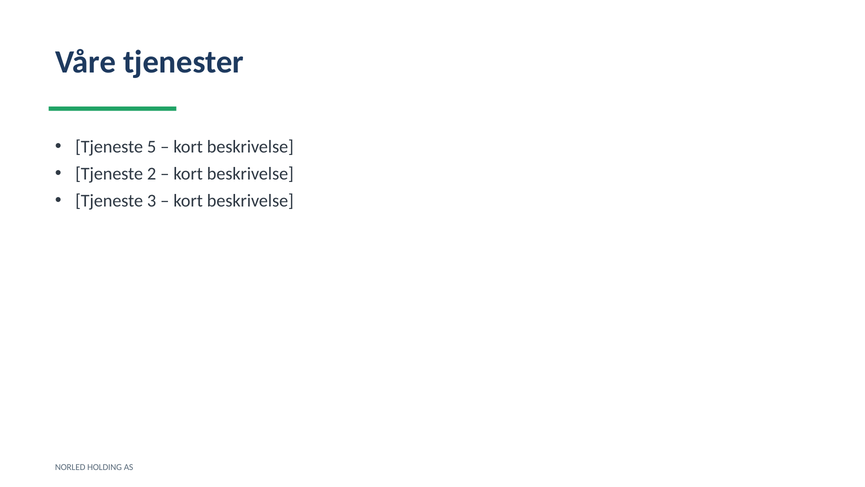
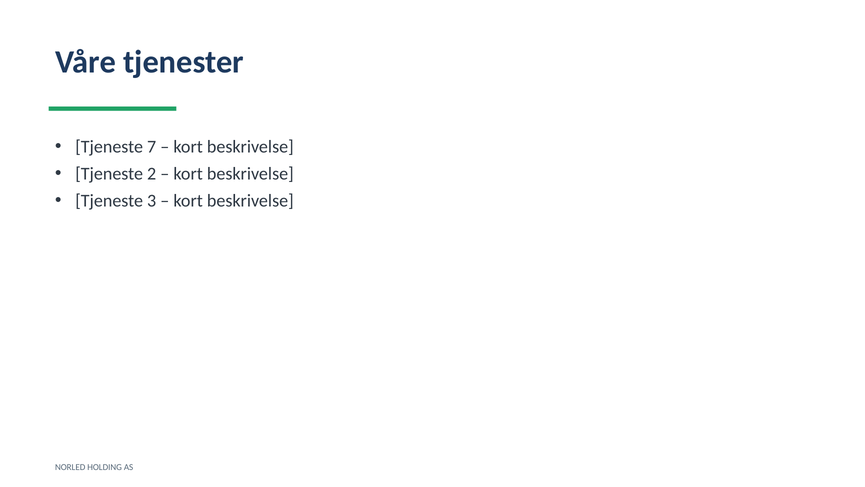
5: 5 -> 7 (152, 147)
